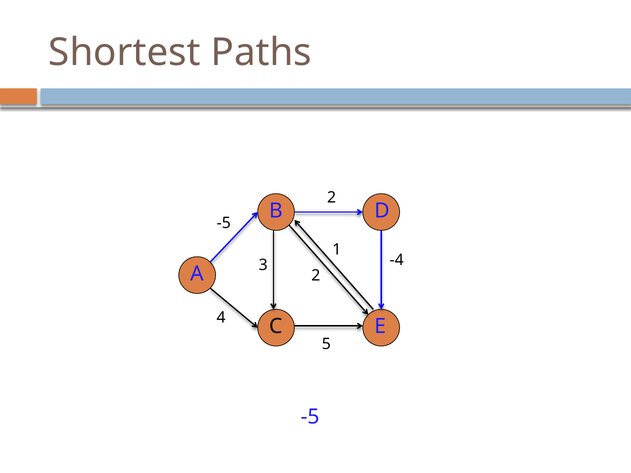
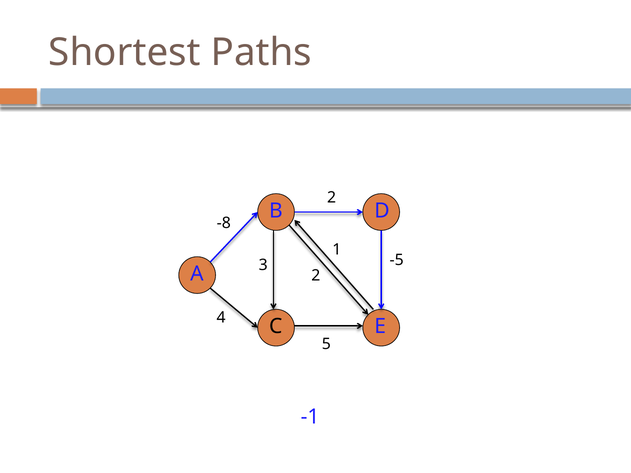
-5: -5 -> -8 (224, 223)
-4: -4 -> -5 (397, 260)
-5: -5 -> -1 (310, 417)
